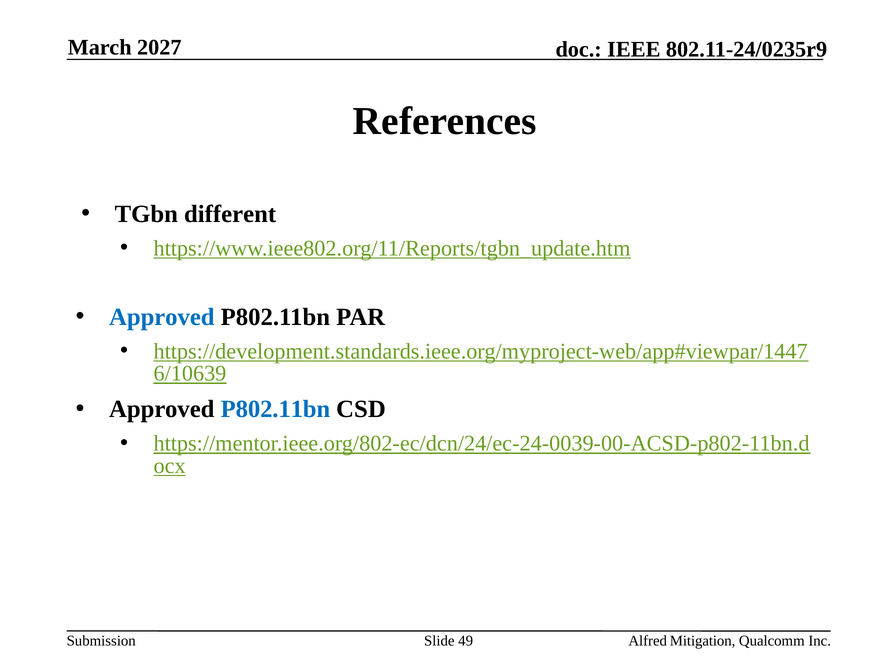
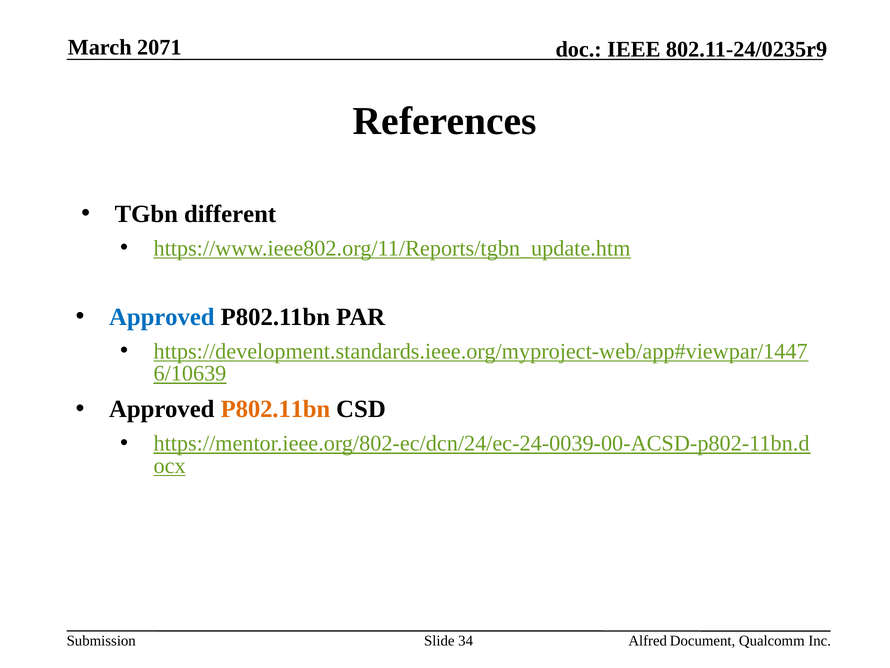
2027: 2027 -> 2071 (159, 47)
P802.11bn colour: blue -> orange (275, 409)
49: 49 -> 34 (466, 640)
Mitigation: Mitigation -> Document (703, 640)
